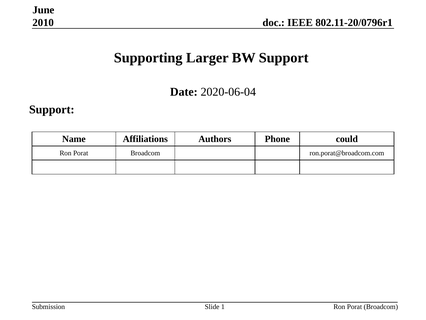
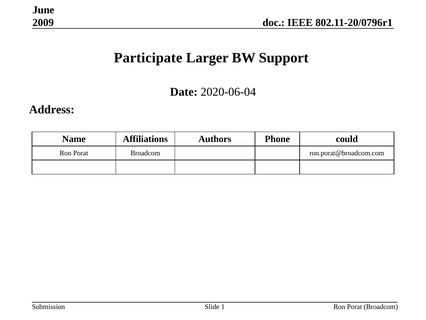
2010: 2010 -> 2009 (43, 23)
Supporting: Supporting -> Participate (148, 58)
Support: Support -> Address (52, 109)
